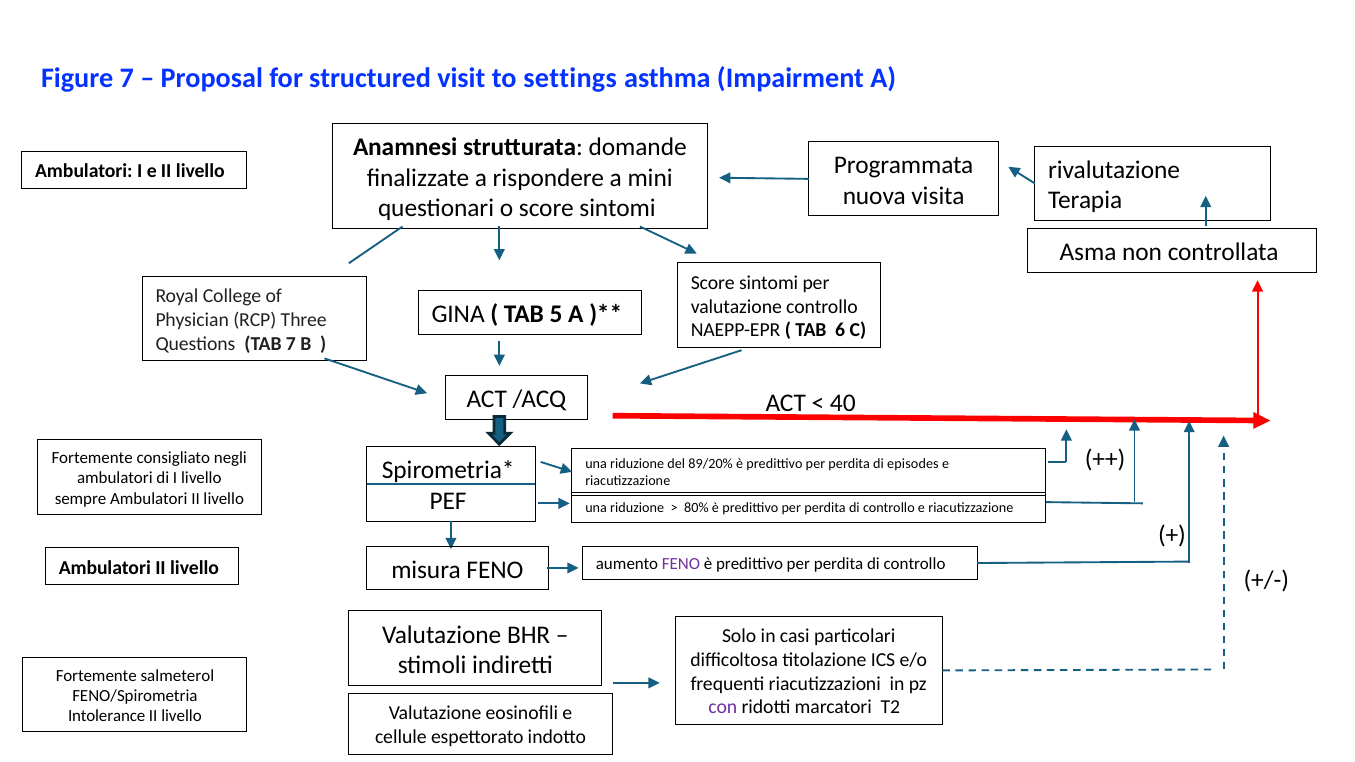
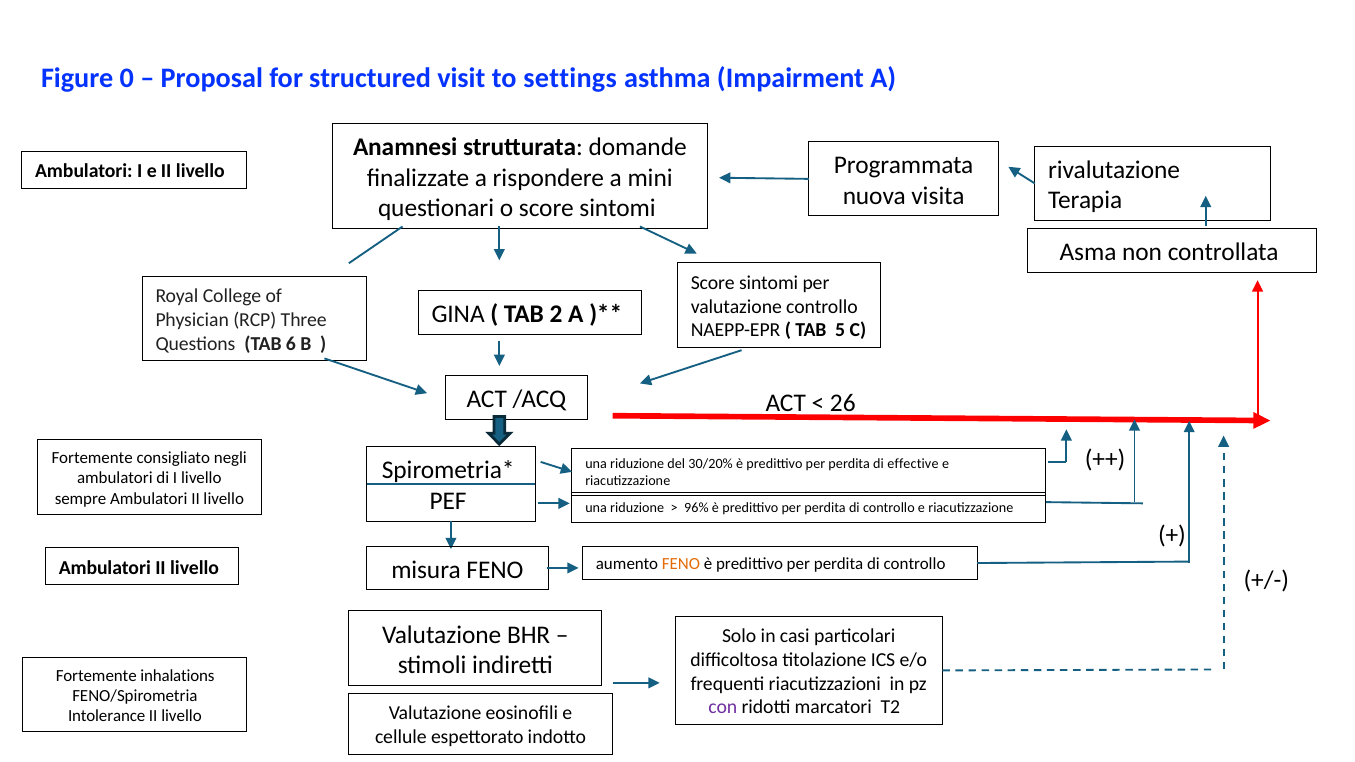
Figure 7: 7 -> 0 (127, 78)
5: 5 -> 2 (556, 314)
6: 6 -> 5 (840, 330)
TAB 7: 7 -> 6 (291, 344)
40: 40 -> 26 (843, 403)
89/20%: 89/20% -> 30/20% (711, 464)
episodes: episodes -> effective (913, 464)
80%: 80% -> 96% (696, 508)
FENO colour: purple -> orange (681, 564)
salmeterol: salmeterol -> inhalations (177, 676)
